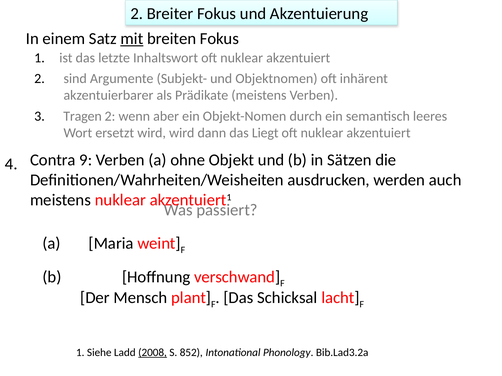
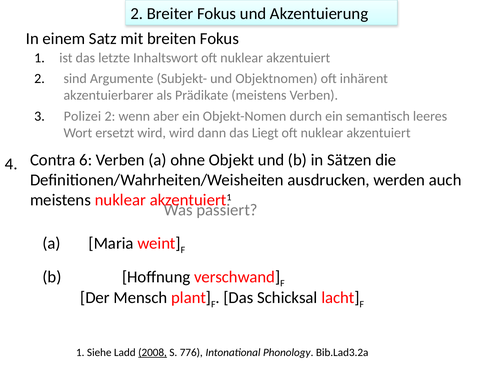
mit underline: present -> none (132, 39)
Tragen: Tragen -> Polizei (82, 116)
9: 9 -> 6 (86, 160)
852: 852 -> 776 (191, 353)
